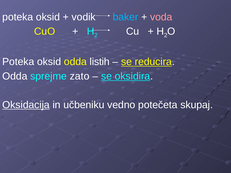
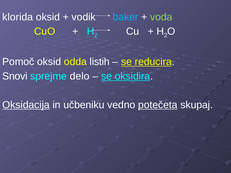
poteka: poteka -> klorida (18, 17)
voda colour: pink -> light green (161, 17)
Poteka: Poteka -> Pomoč (18, 62)
Odda: Odda -> Snovi (15, 76)
zato: zato -> delo (80, 76)
potečeta underline: none -> present (158, 105)
